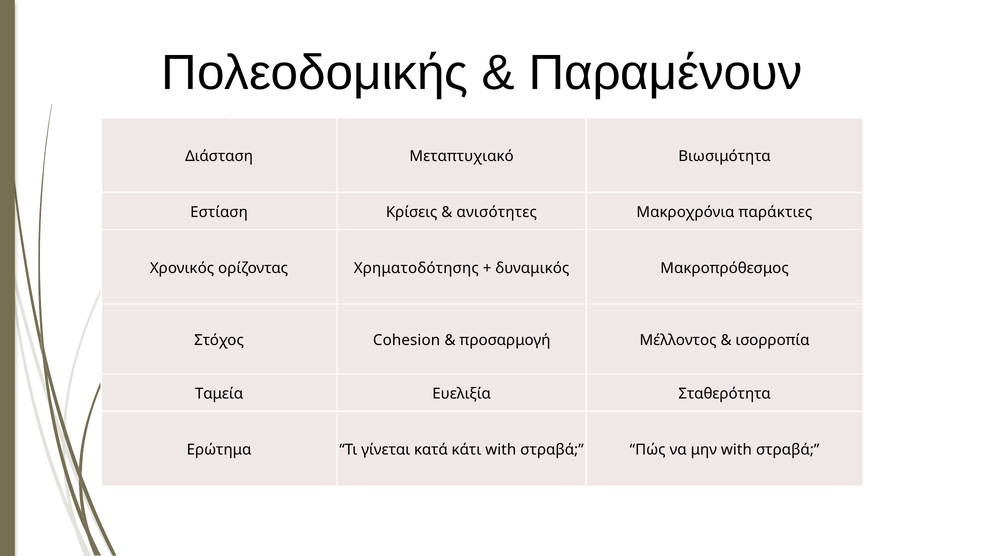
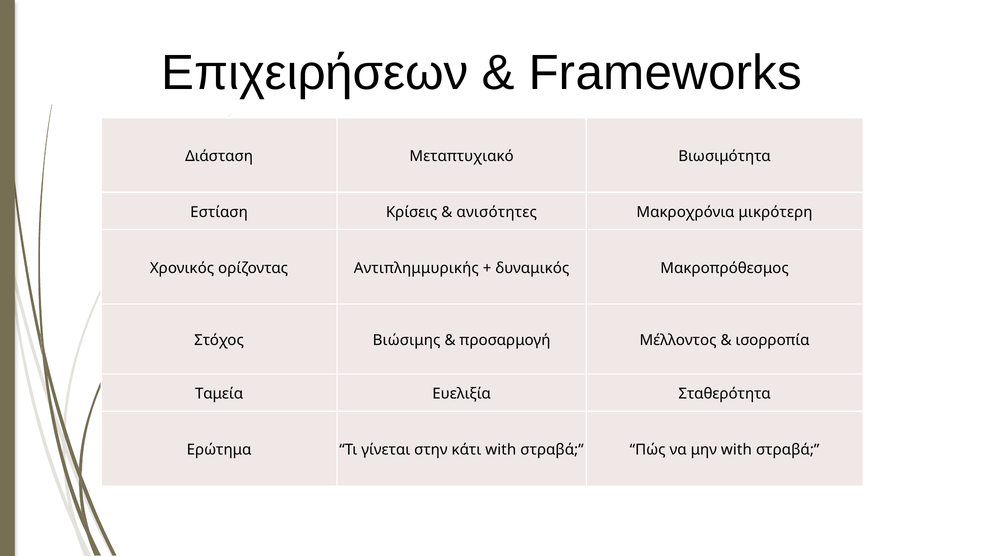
Πολεοδομικής: Πολεοδομικής -> Επιχειρήσεων (315, 73)
Παραμένουν: Παραμένουν -> Frameworks (665, 73)
παράκτιες: παράκτιες -> μικρότερη (775, 212)
Χρηματοδότησης: Χρηματοδότησης -> Αντιπλημμυρικής (416, 268)
Cohesion: Cohesion -> Βιώσιμης (407, 341)
κατά: κατά -> στην (431, 450)
